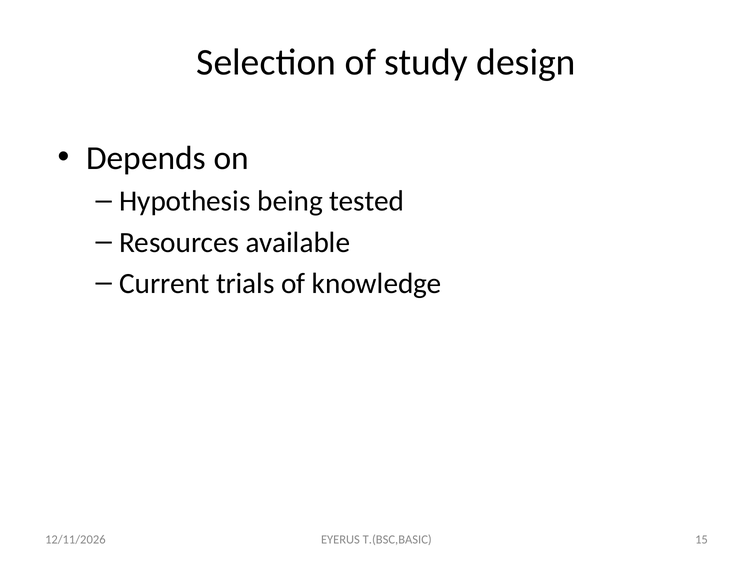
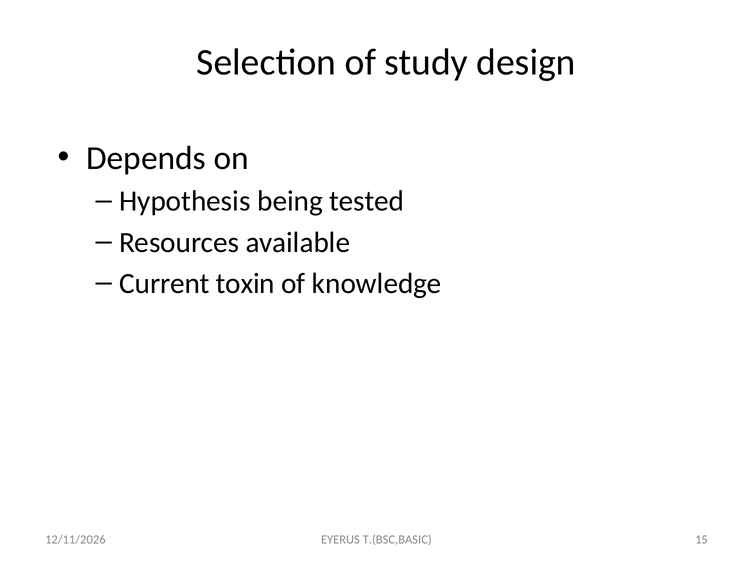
trials: trials -> toxin (245, 283)
